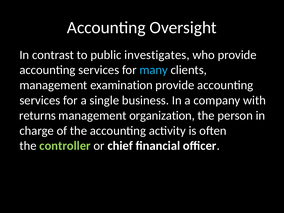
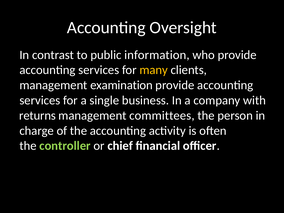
investigates: investigates -> information (157, 55)
many colour: light blue -> yellow (154, 70)
organization: organization -> committees (162, 116)
